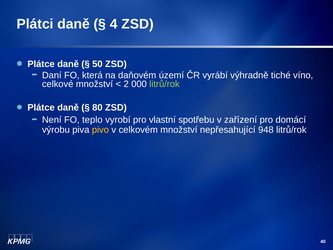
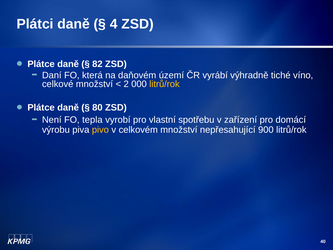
50: 50 -> 82 (97, 64)
litrů/rok colour: light green -> yellow (164, 84)
teplo: teplo -> tepla (92, 120)
948: 948 -> 900 (266, 130)
